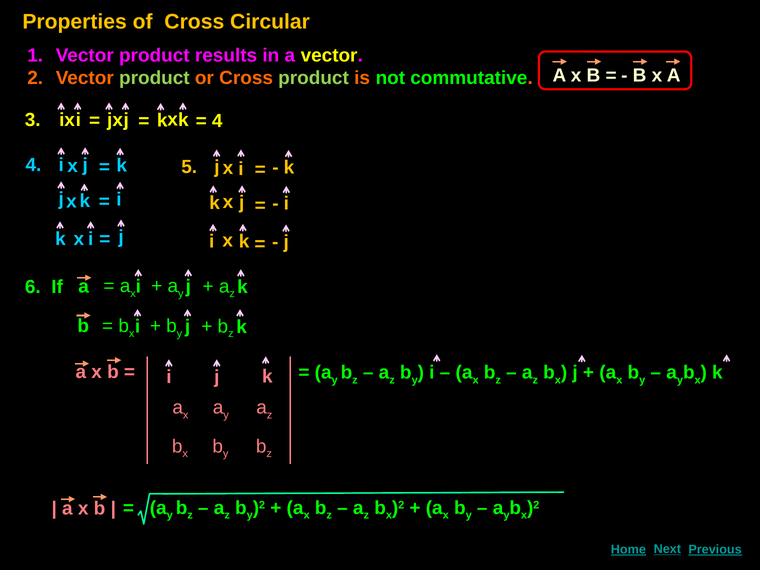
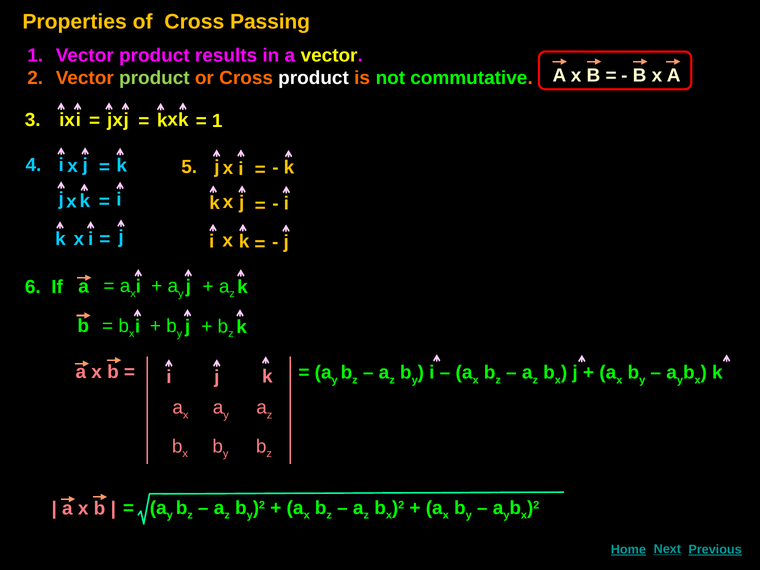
Circular: Circular -> Passing (270, 22)
product colour: light green -> white (314, 78)
4: 4 -> 1 (217, 121)
